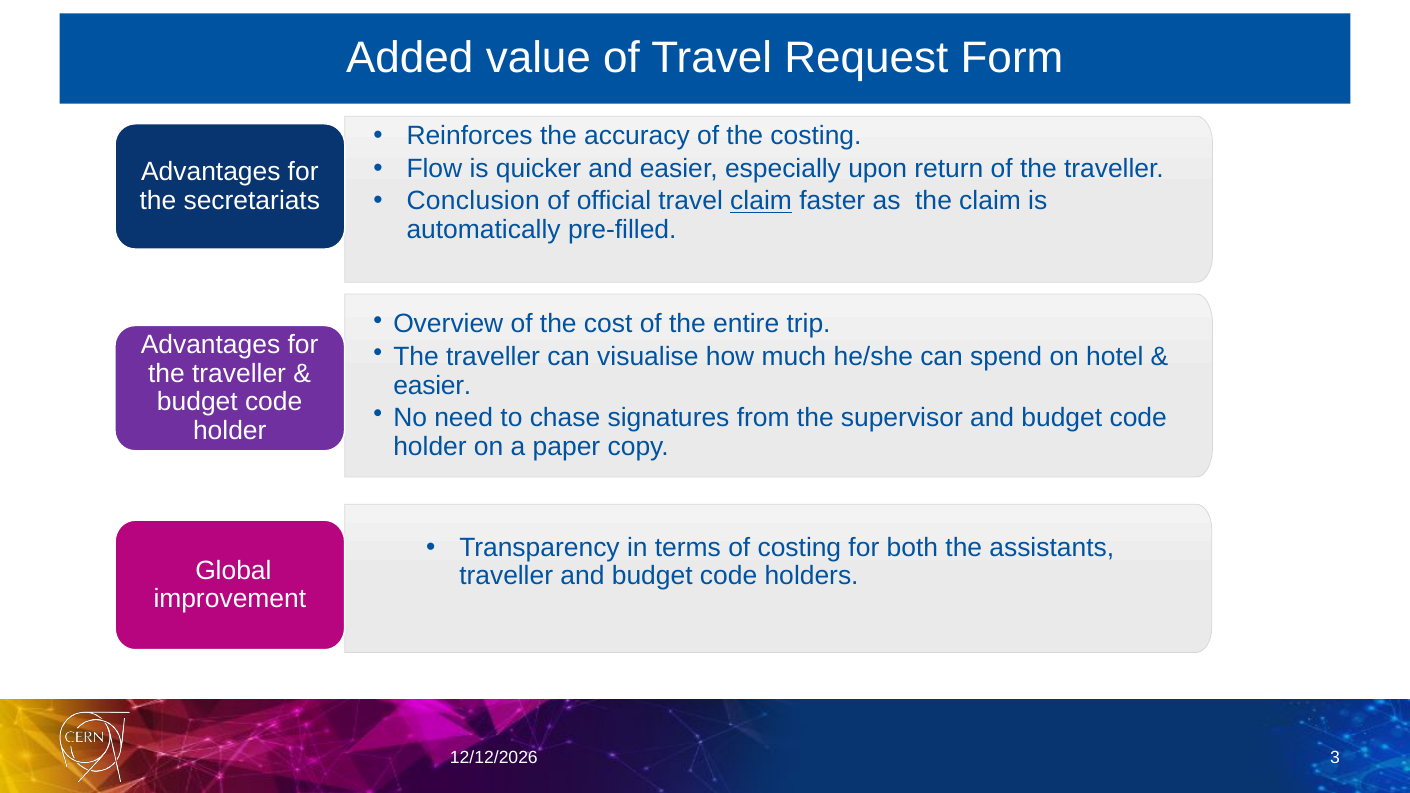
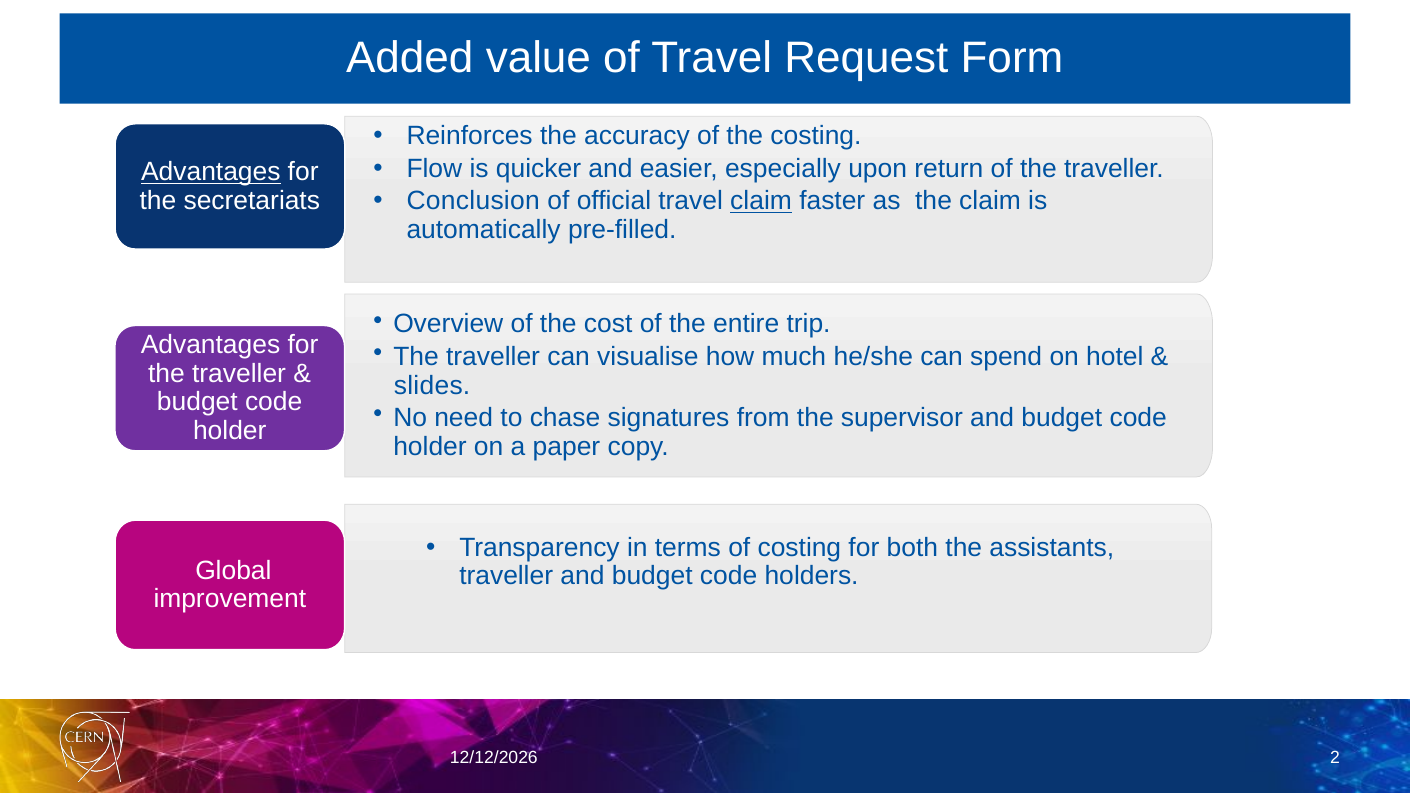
Advantages underline: none -> present (211, 172)
easier: easier -> slides (432, 385)
3: 3 -> 2 (1335, 757)
